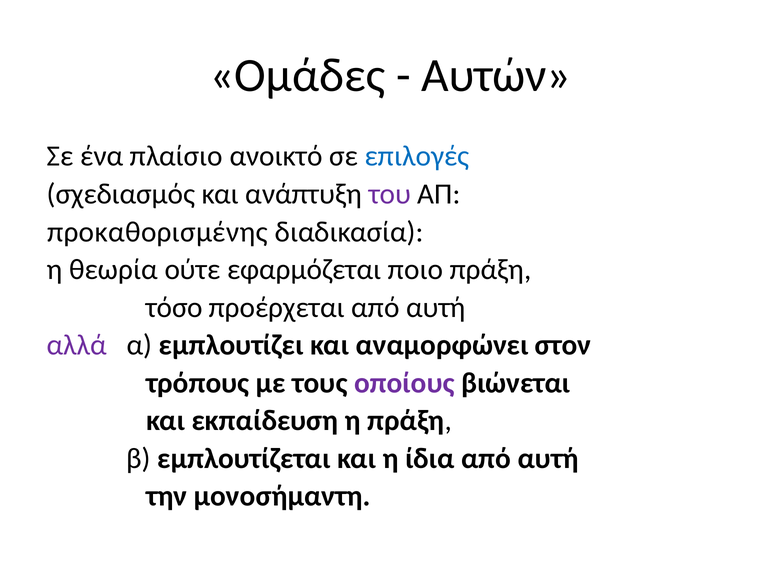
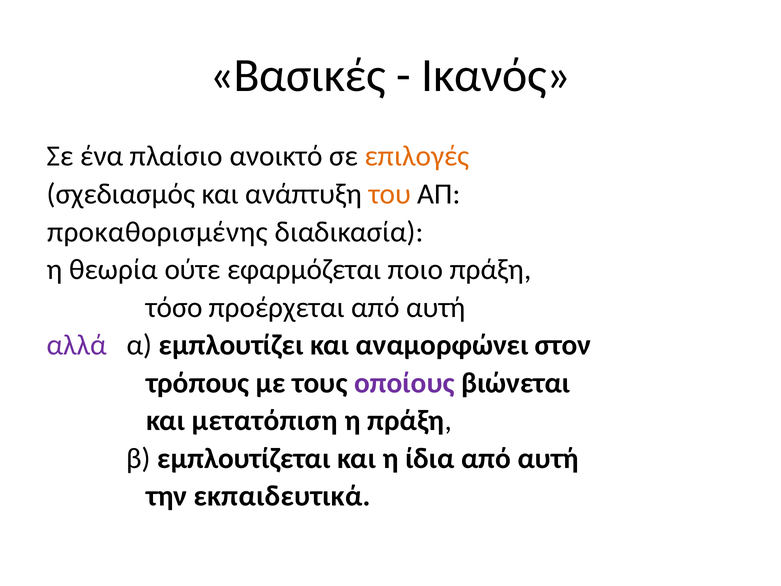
Ομάδες: Ομάδες -> Βασικές (298, 76)
Αυτών: Αυτών -> Ικανός (496, 76)
επιλογές colour: blue -> orange (417, 156)
του colour: purple -> orange (390, 194)
εκπαίδευση: εκπαίδευση -> μετατόπιση (265, 421)
μονοσήμαντη: μονοσήμαντη -> εκπαιδευτικά (282, 496)
